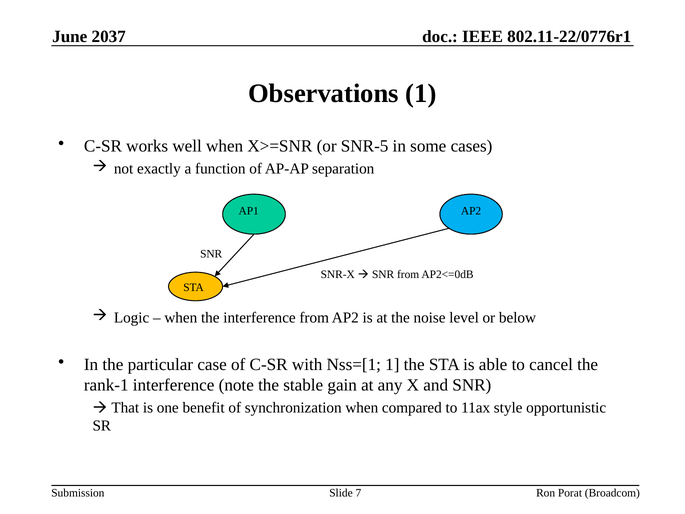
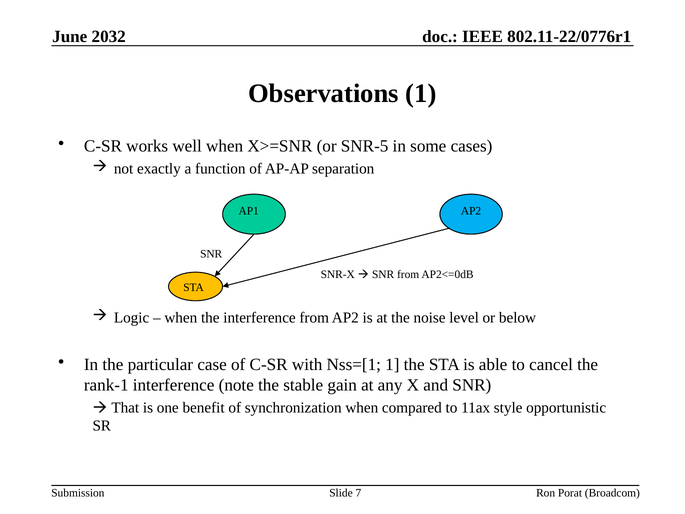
2037: 2037 -> 2032 (109, 37)
